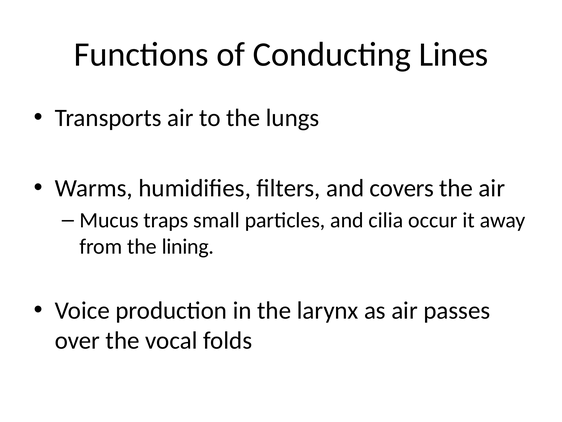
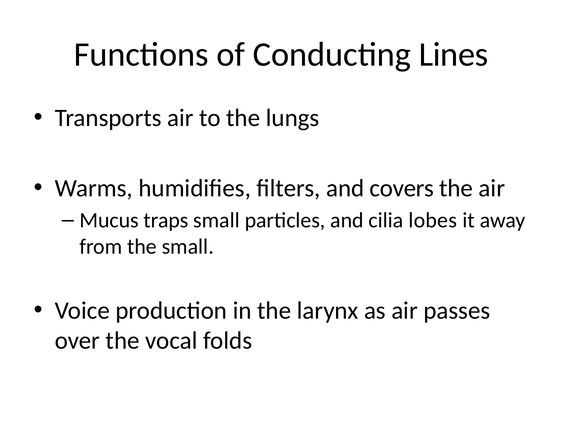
occur: occur -> lobes (433, 220)
the lining: lining -> small (188, 246)
